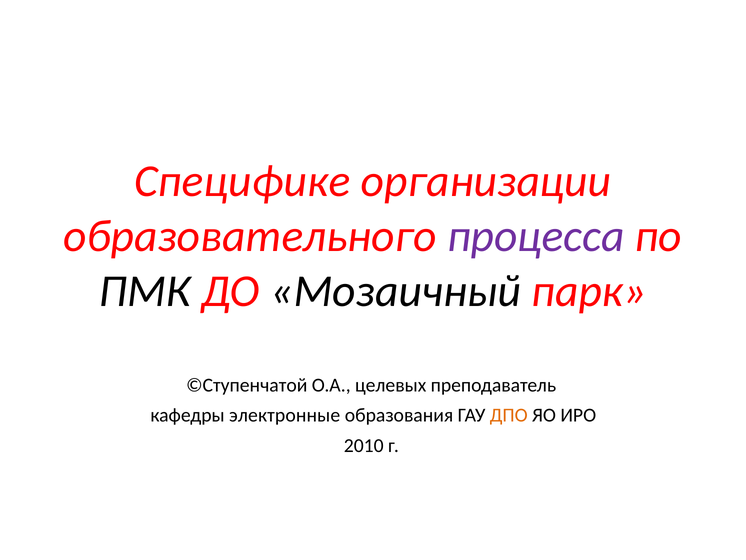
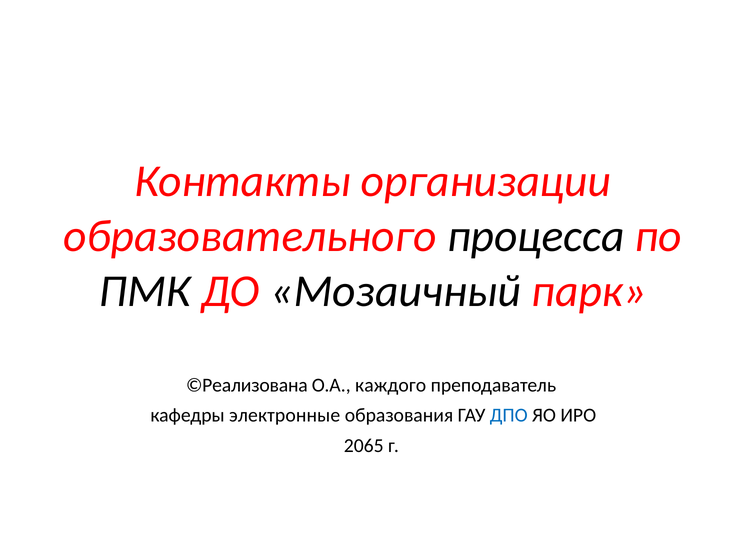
Специфике: Специфике -> Контакты (242, 181)
процесса colour: purple -> black (536, 236)
©Ступенчатой: ©Ступенчатой -> ©Реализована (247, 385)
целевых: целевых -> каждого (391, 385)
ДПО colour: orange -> blue (509, 415)
2010: 2010 -> 2065 (364, 445)
